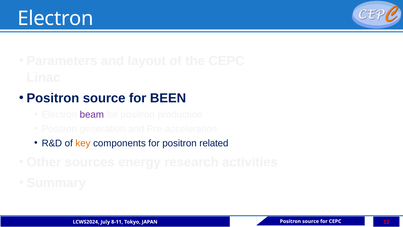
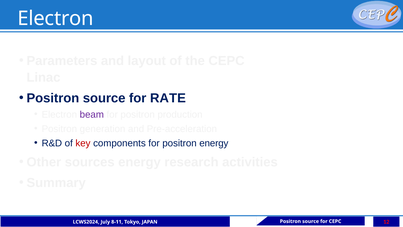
BEEN: BEEN -> RATE (168, 98)
key colour: orange -> red (83, 143)
positron related: related -> energy (214, 143)
